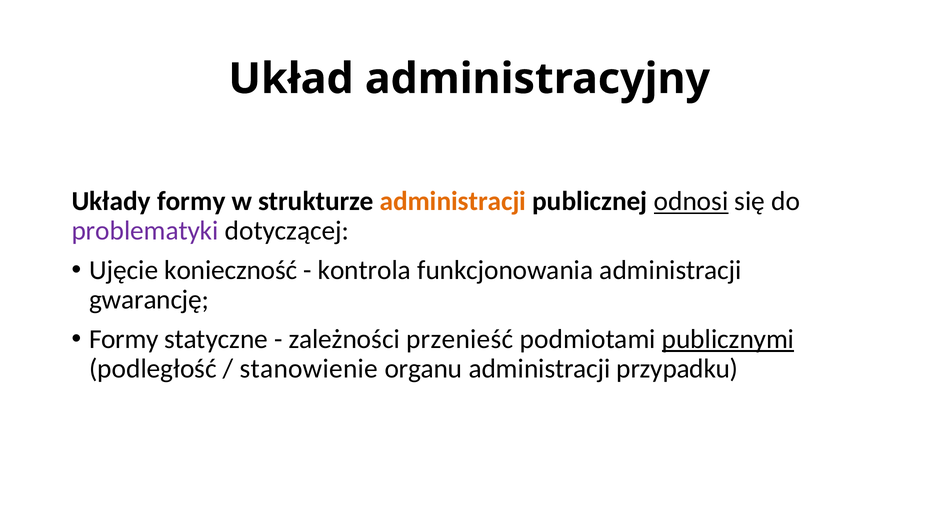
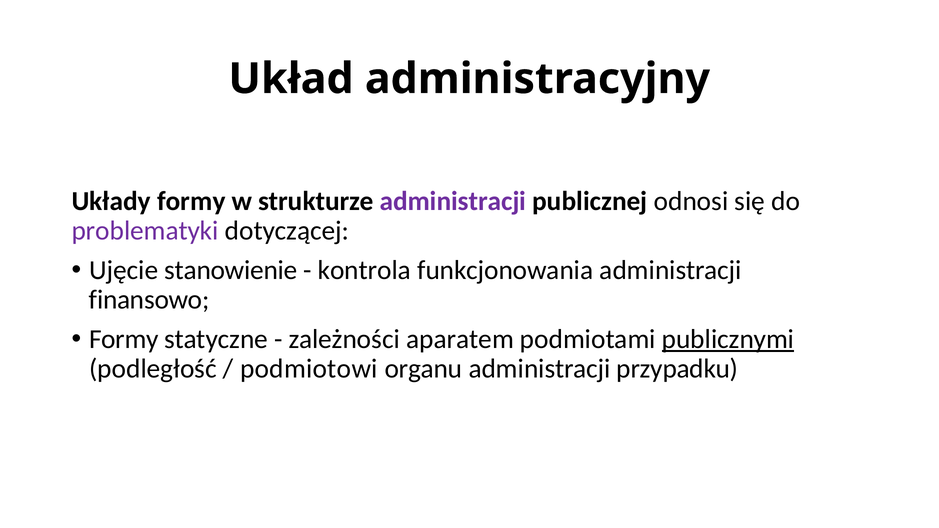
administracji colour: orange -> purple (453, 201)
odnosi underline: present -> none (691, 201)
konieczność: konieczność -> stanowienie (231, 270)
gwarancję: gwarancję -> finansowo (149, 300)
przenieść: przenieść -> aparatem (460, 339)
stanowienie: stanowienie -> podmiotowi (309, 369)
